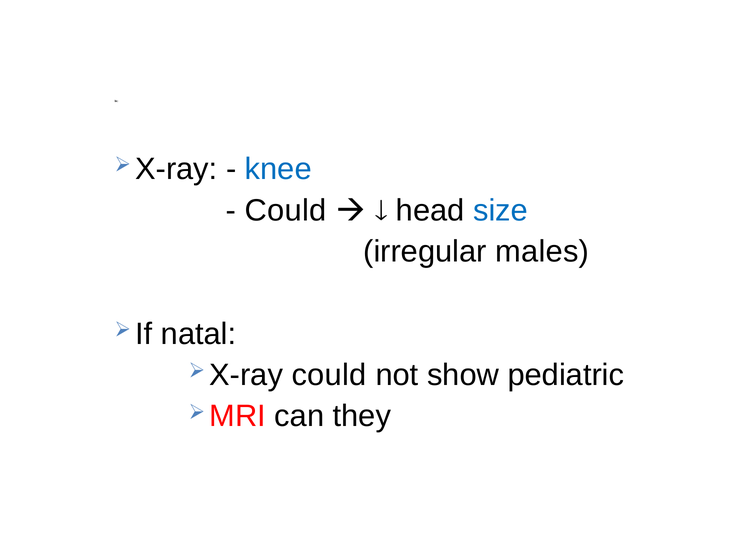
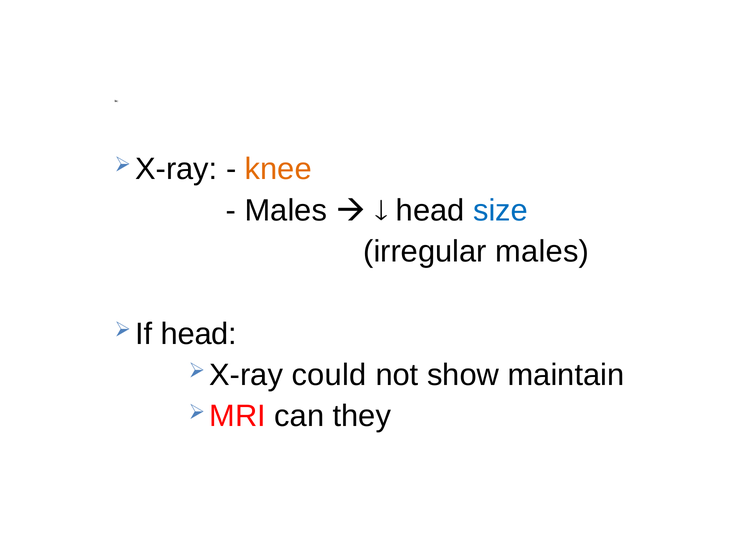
knee colour: blue -> orange (278, 169)
Could: Could -> Males (286, 210)
If natal: natal -> head (199, 334)
pediatric: pediatric -> maintain (566, 375)
